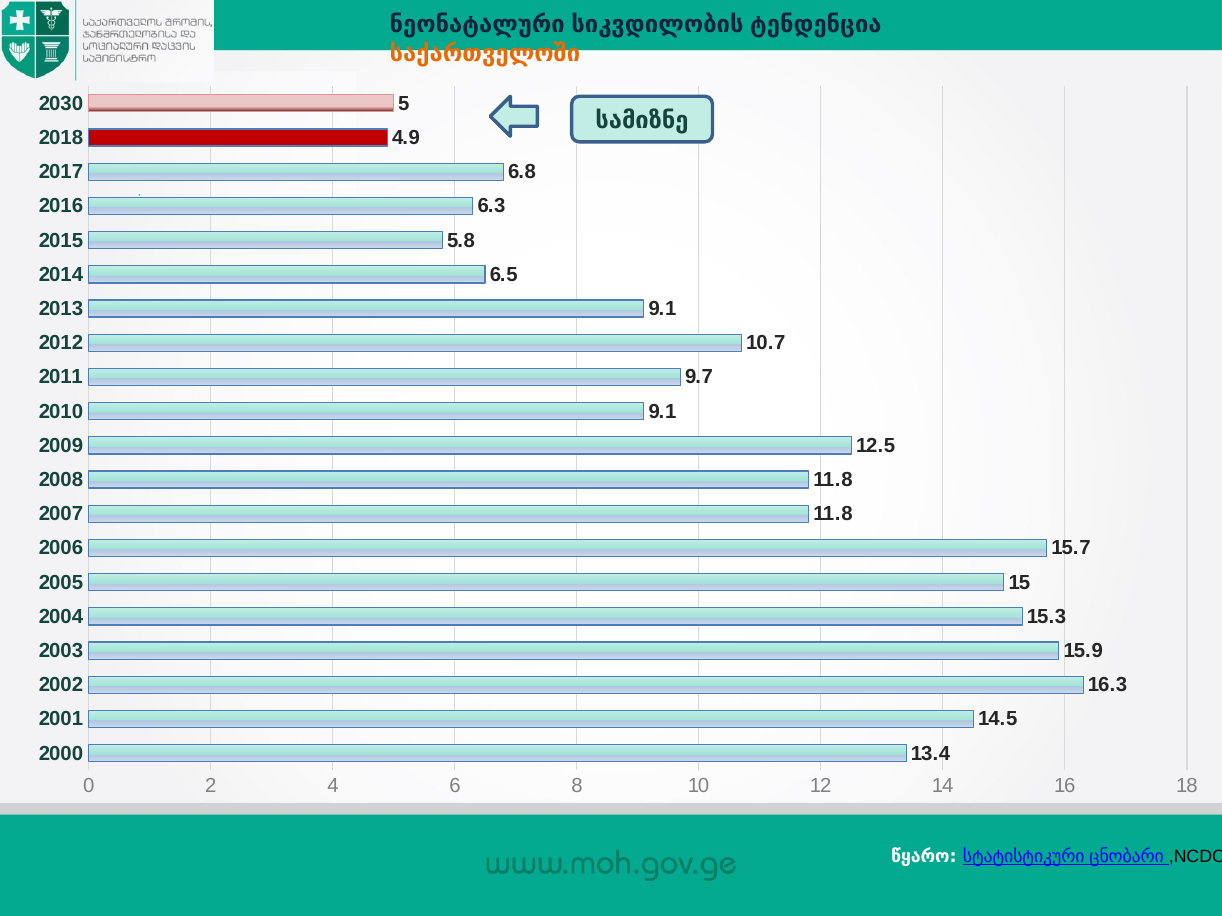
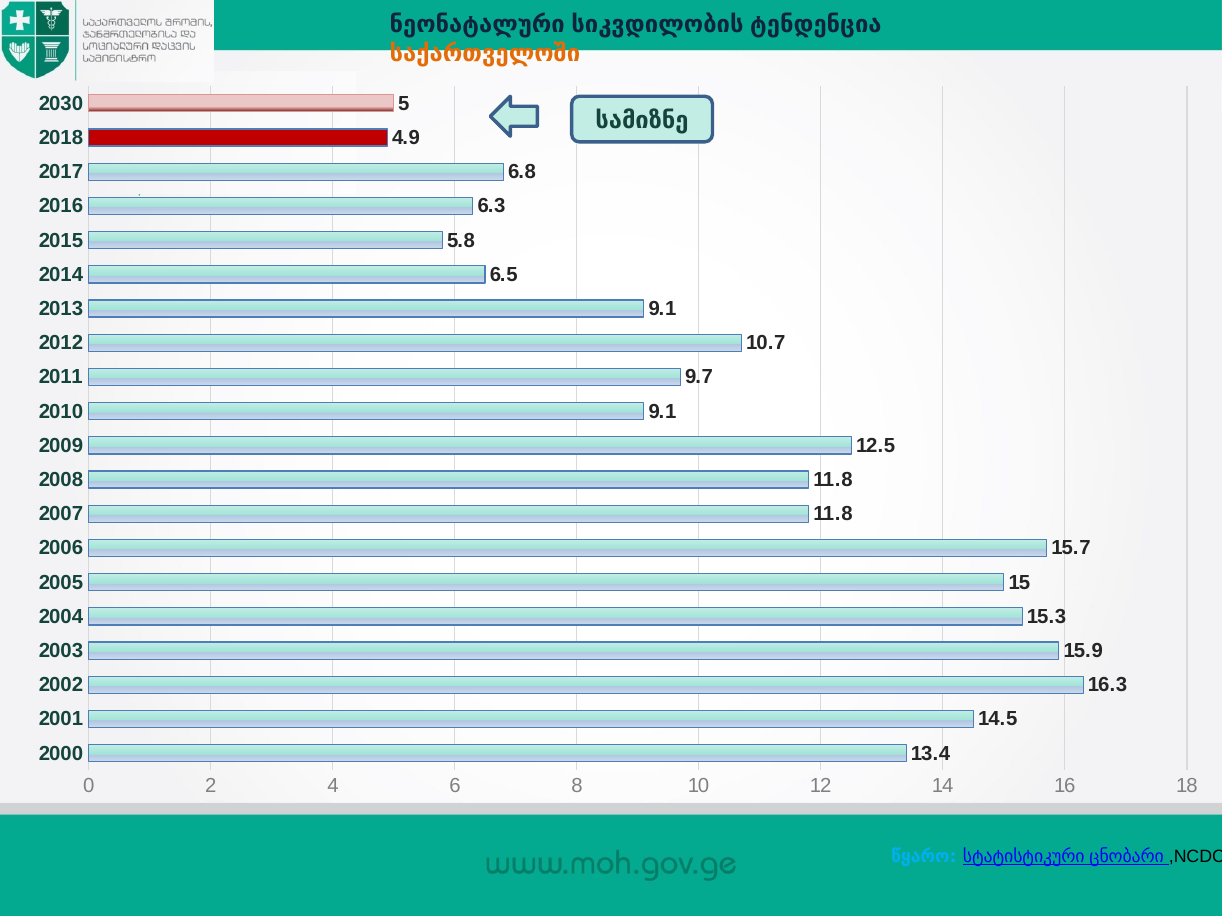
წყარო colour: white -> light blue (924, 857)
